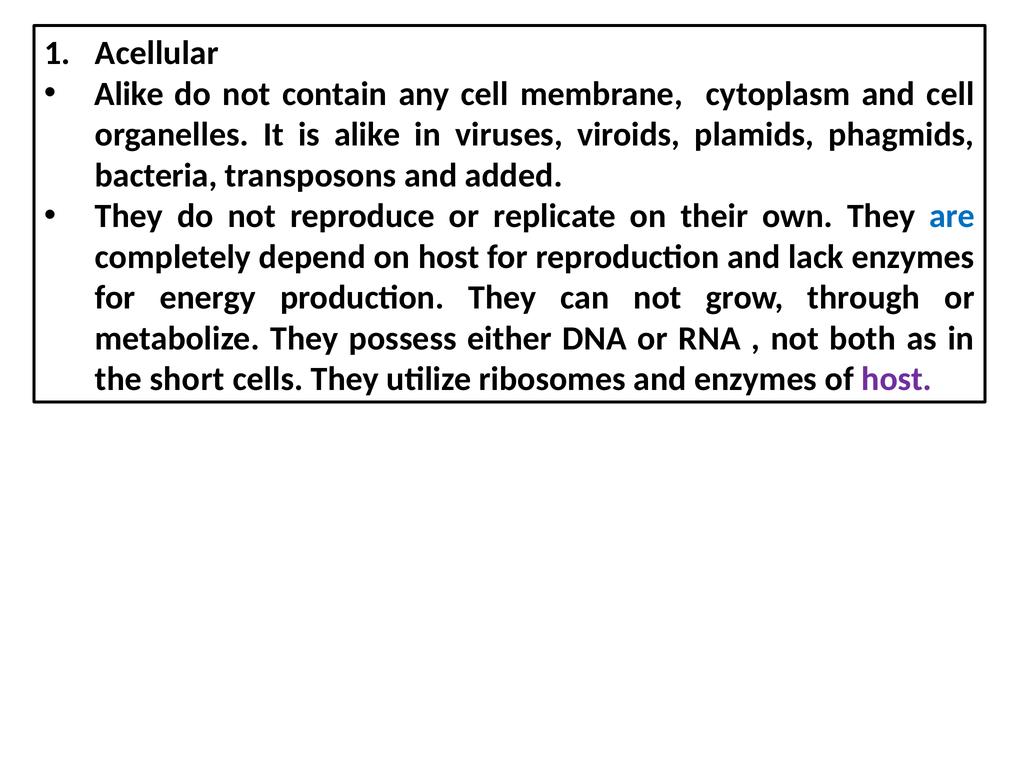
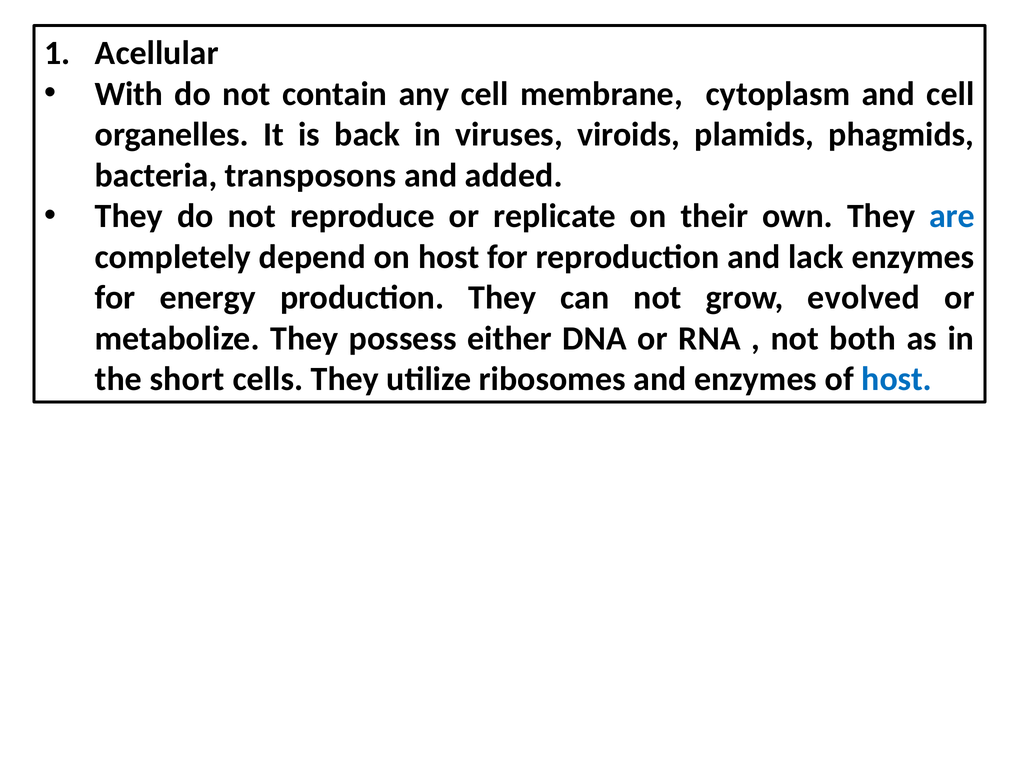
Alike: Alike -> With (129, 94)
is alike: alike -> back (367, 135)
through: through -> evolved (864, 298)
host colour: purple -> blue (897, 379)
